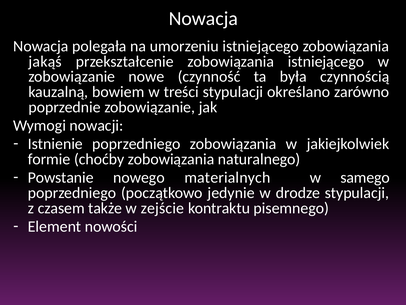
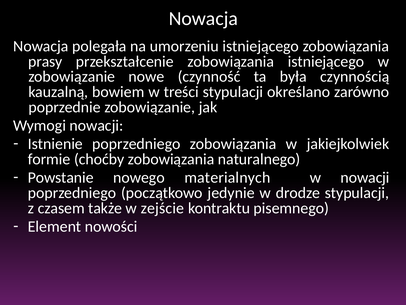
jakąś: jakąś -> prasy (45, 61)
w samego: samego -> nowacji (365, 177)
